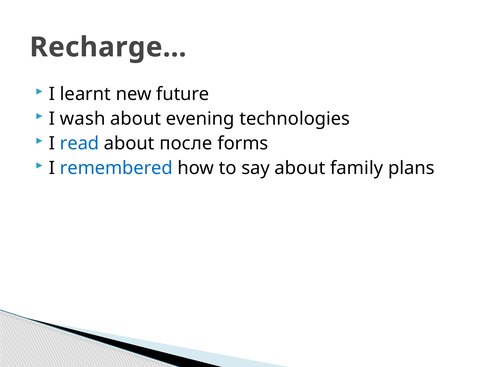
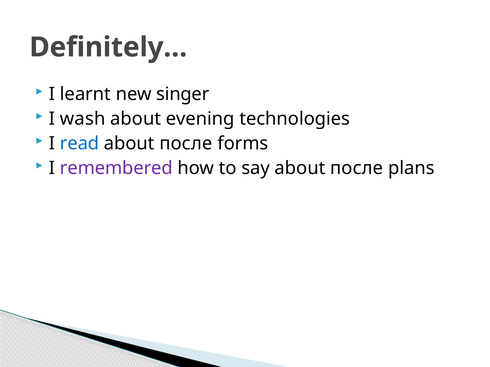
Recharge…: Recharge… -> Definitely… (108, 47)
future: future -> singer (183, 94)
remembered colour: blue -> purple (116, 169)
say about family: family -> после (357, 169)
